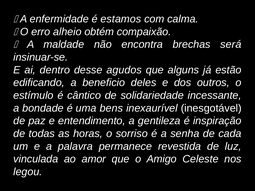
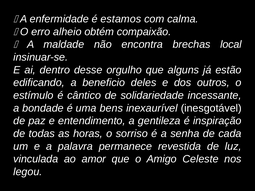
será: será -> local (231, 45)
agudos: agudos -> orgulho (124, 70)
